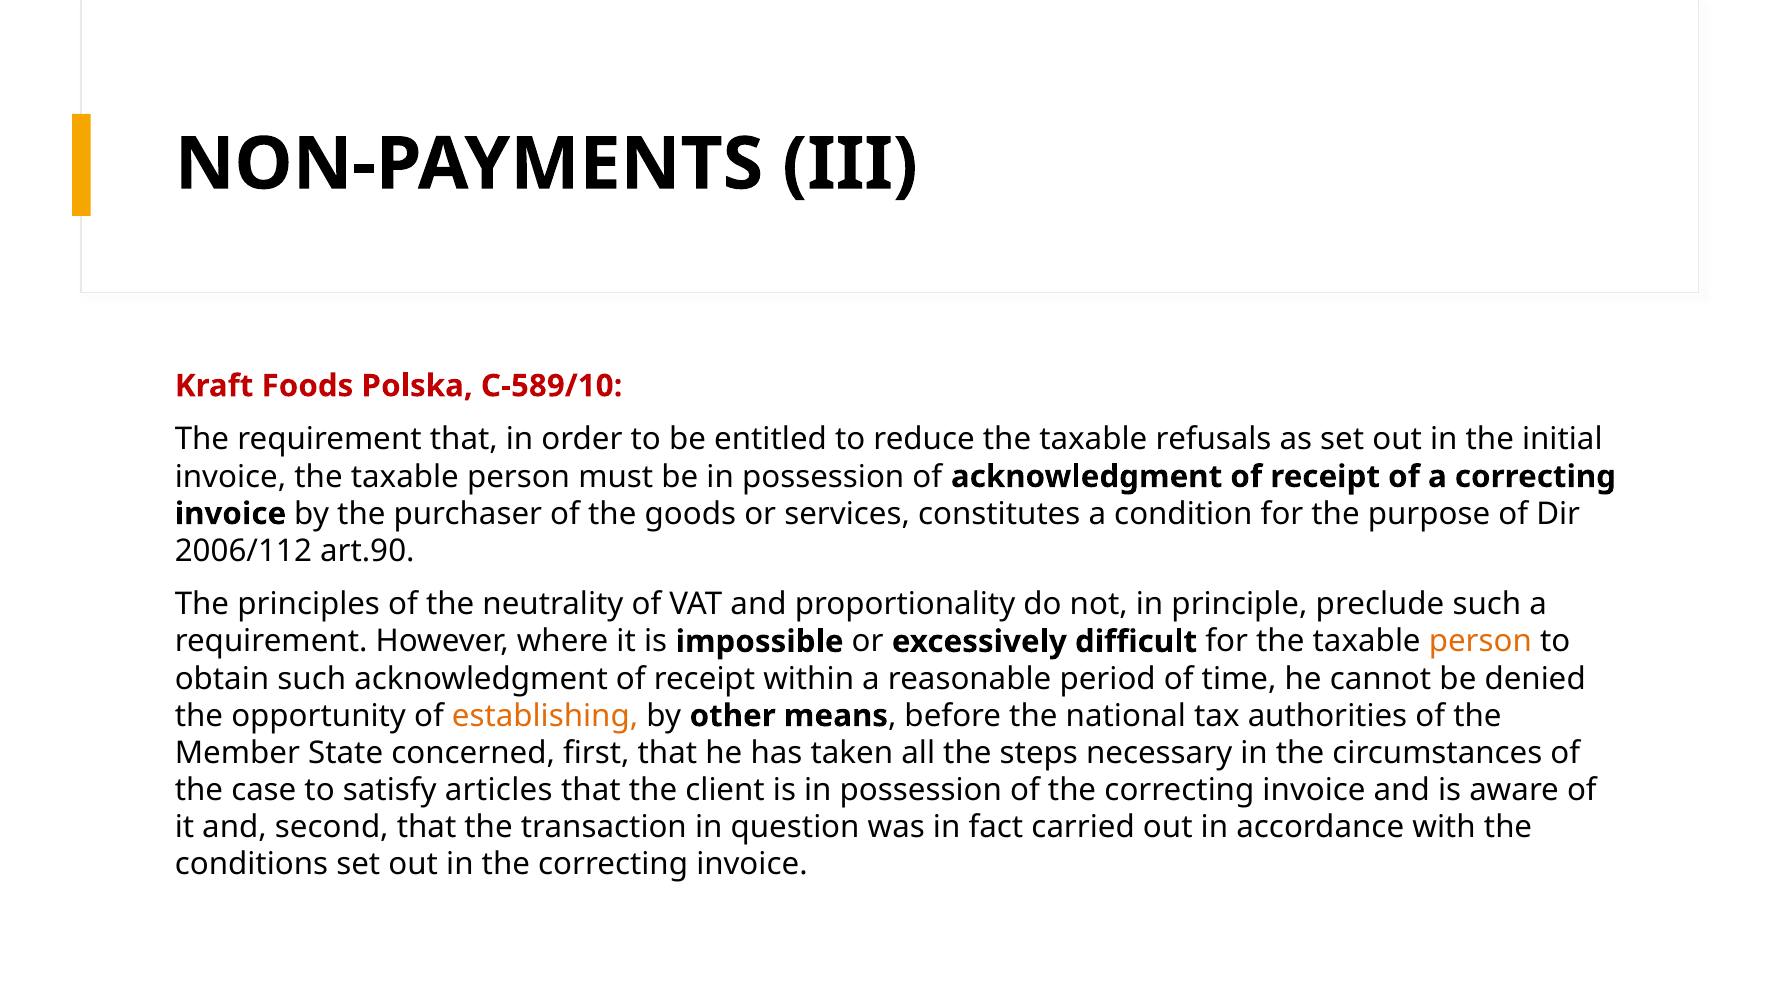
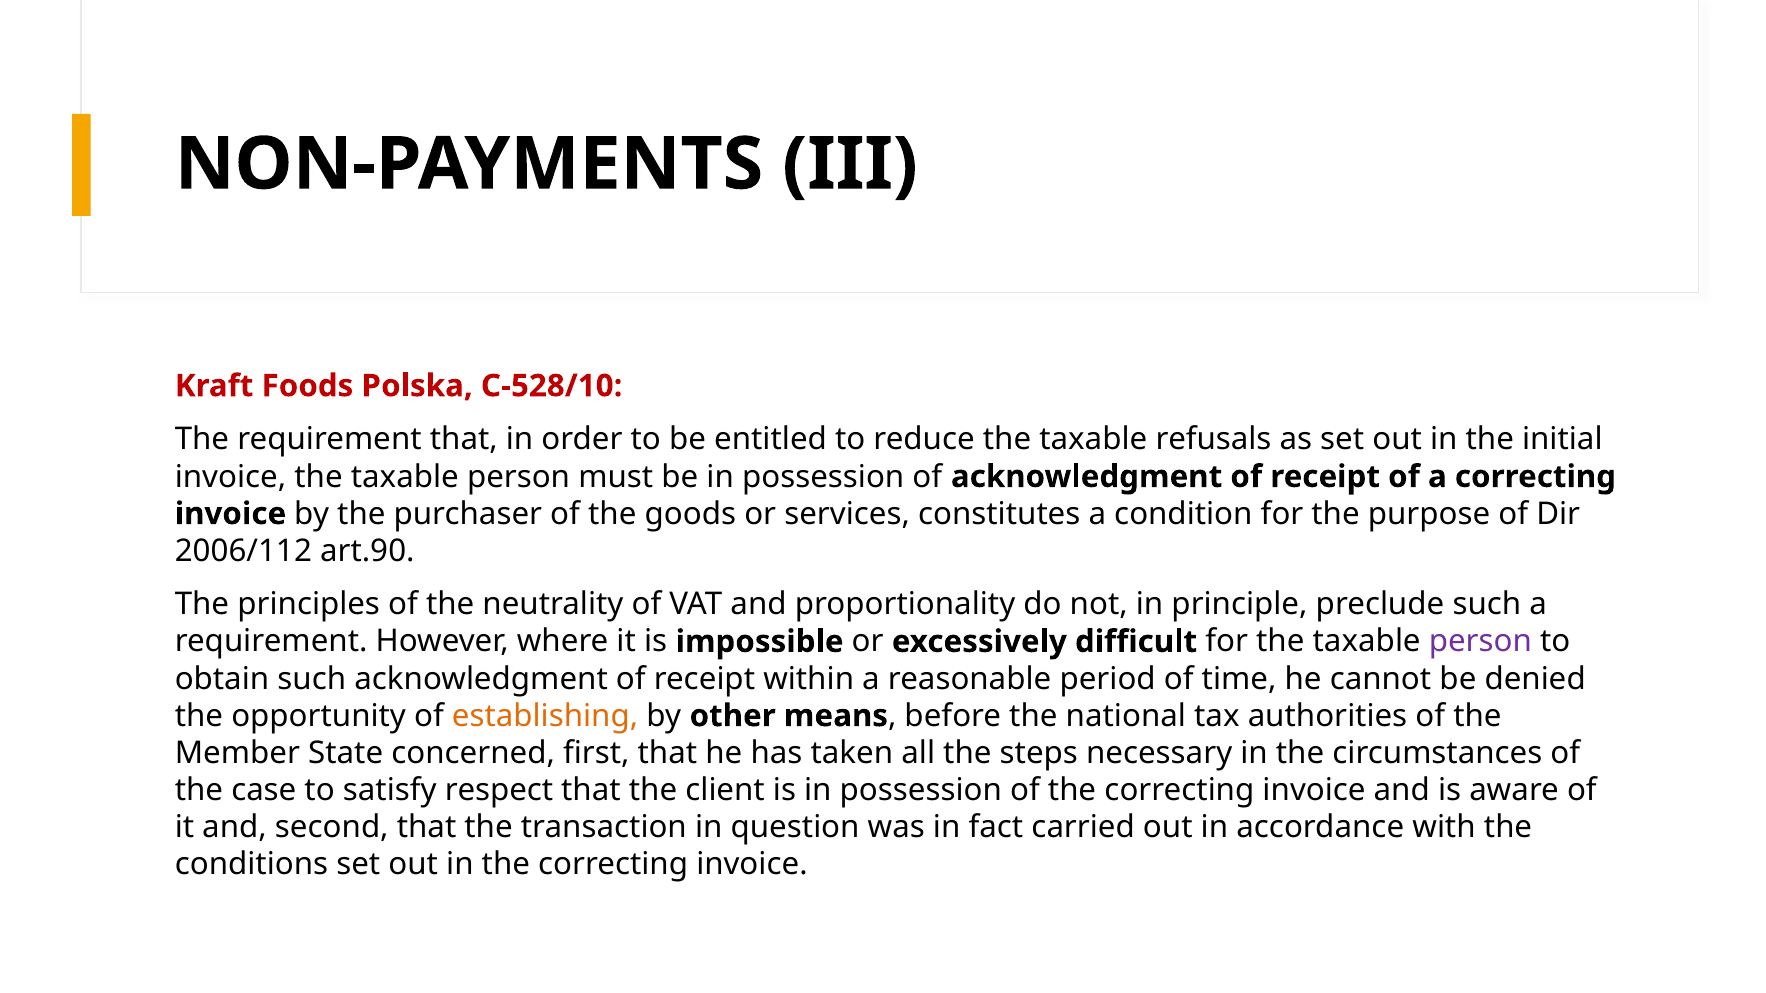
C-589/10: C-589/10 -> C-528/10 (552, 386)
person colour: orange -> purple (1480, 642)
articles: articles -> respect (499, 790)
